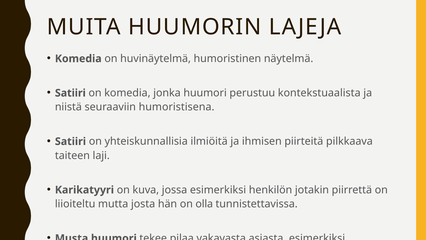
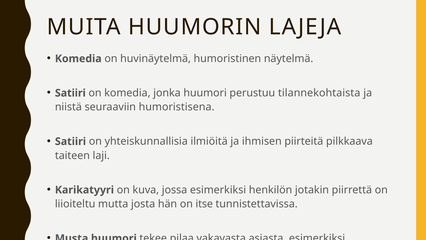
kontekstuaalista: kontekstuaalista -> tilannekohtaista (319, 93)
olla: olla -> itse (204, 204)
